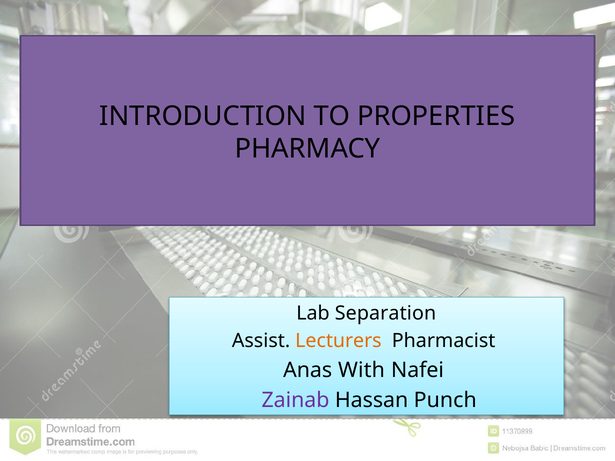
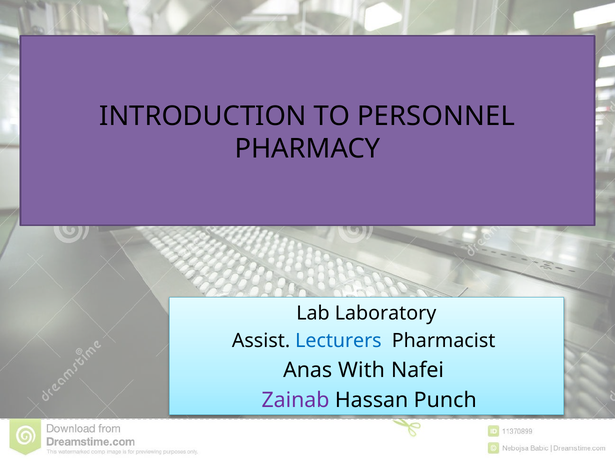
PROPERTIES: PROPERTIES -> PERSONNEL (436, 116)
Separation: Separation -> Laboratory (386, 313)
Lecturers colour: orange -> blue (338, 341)
